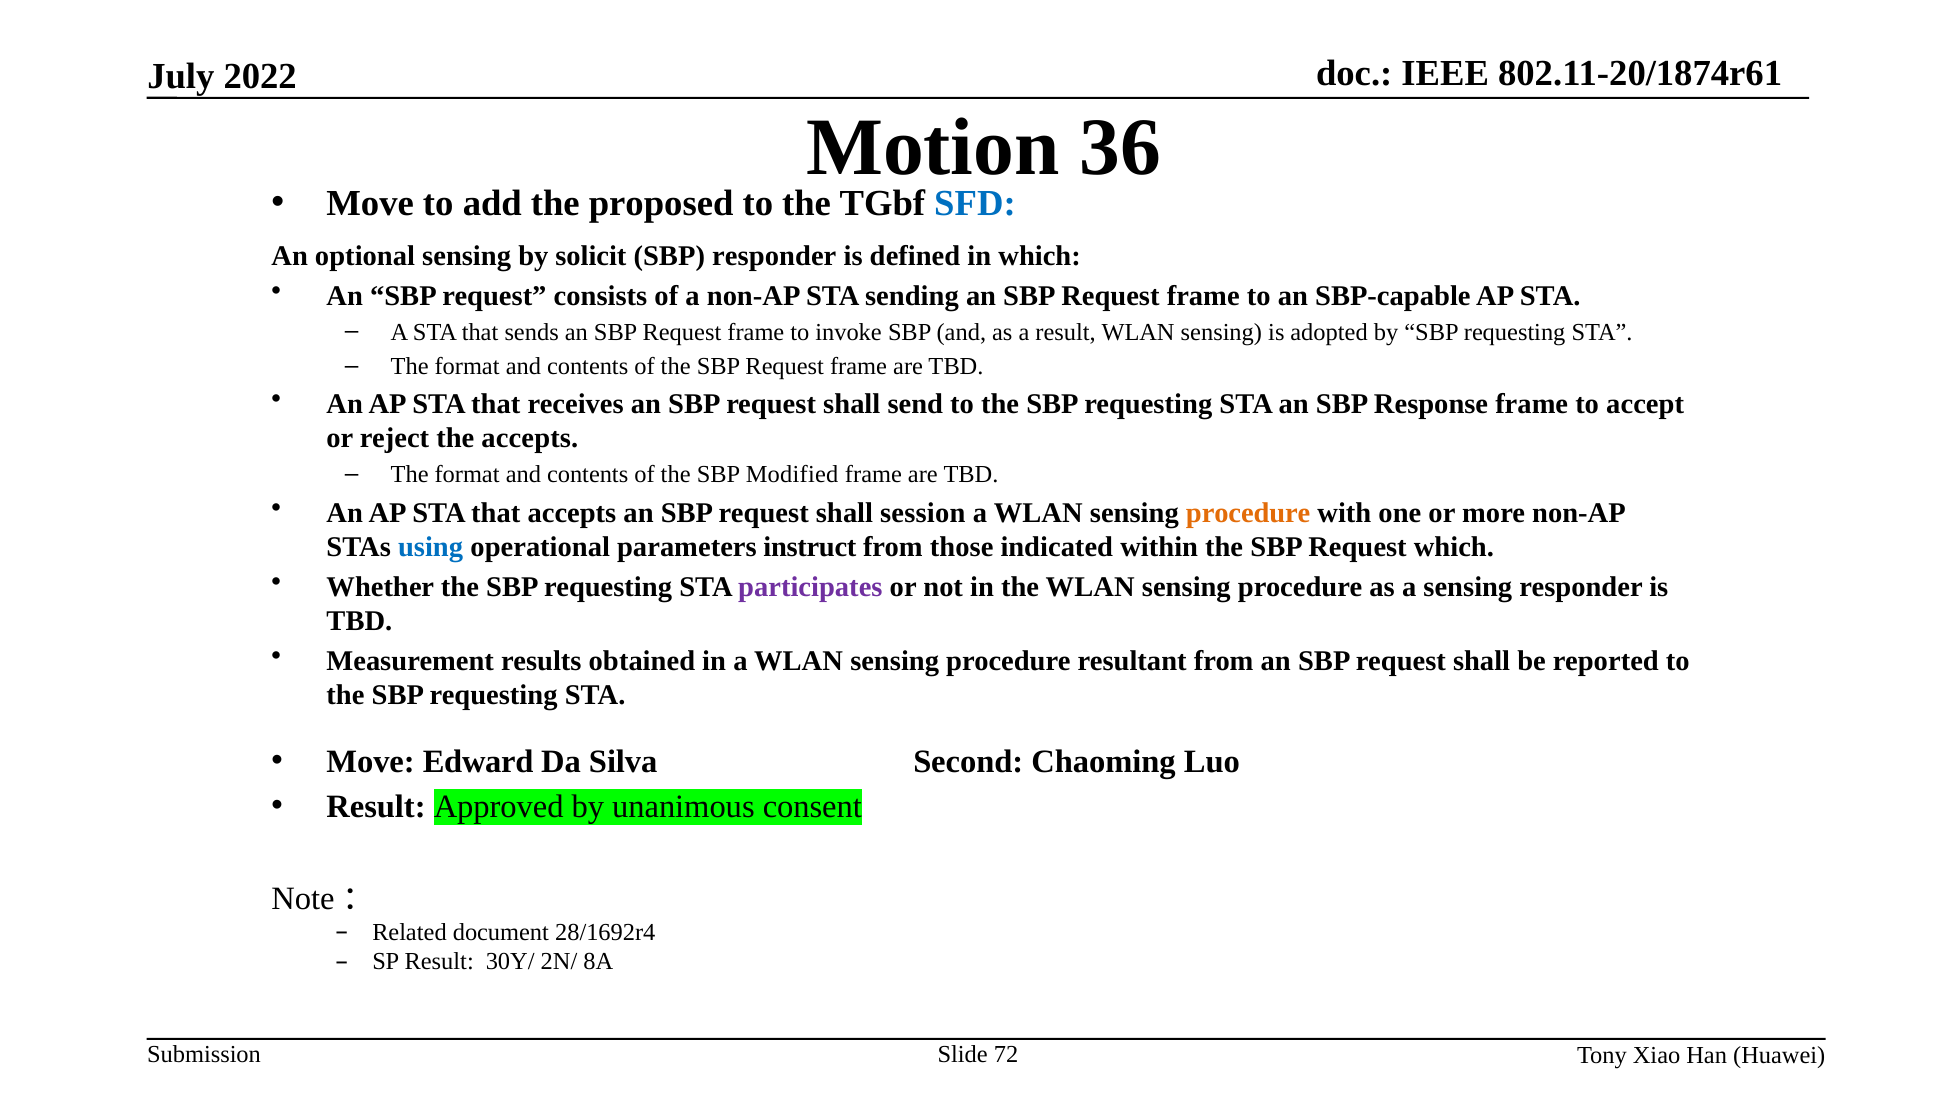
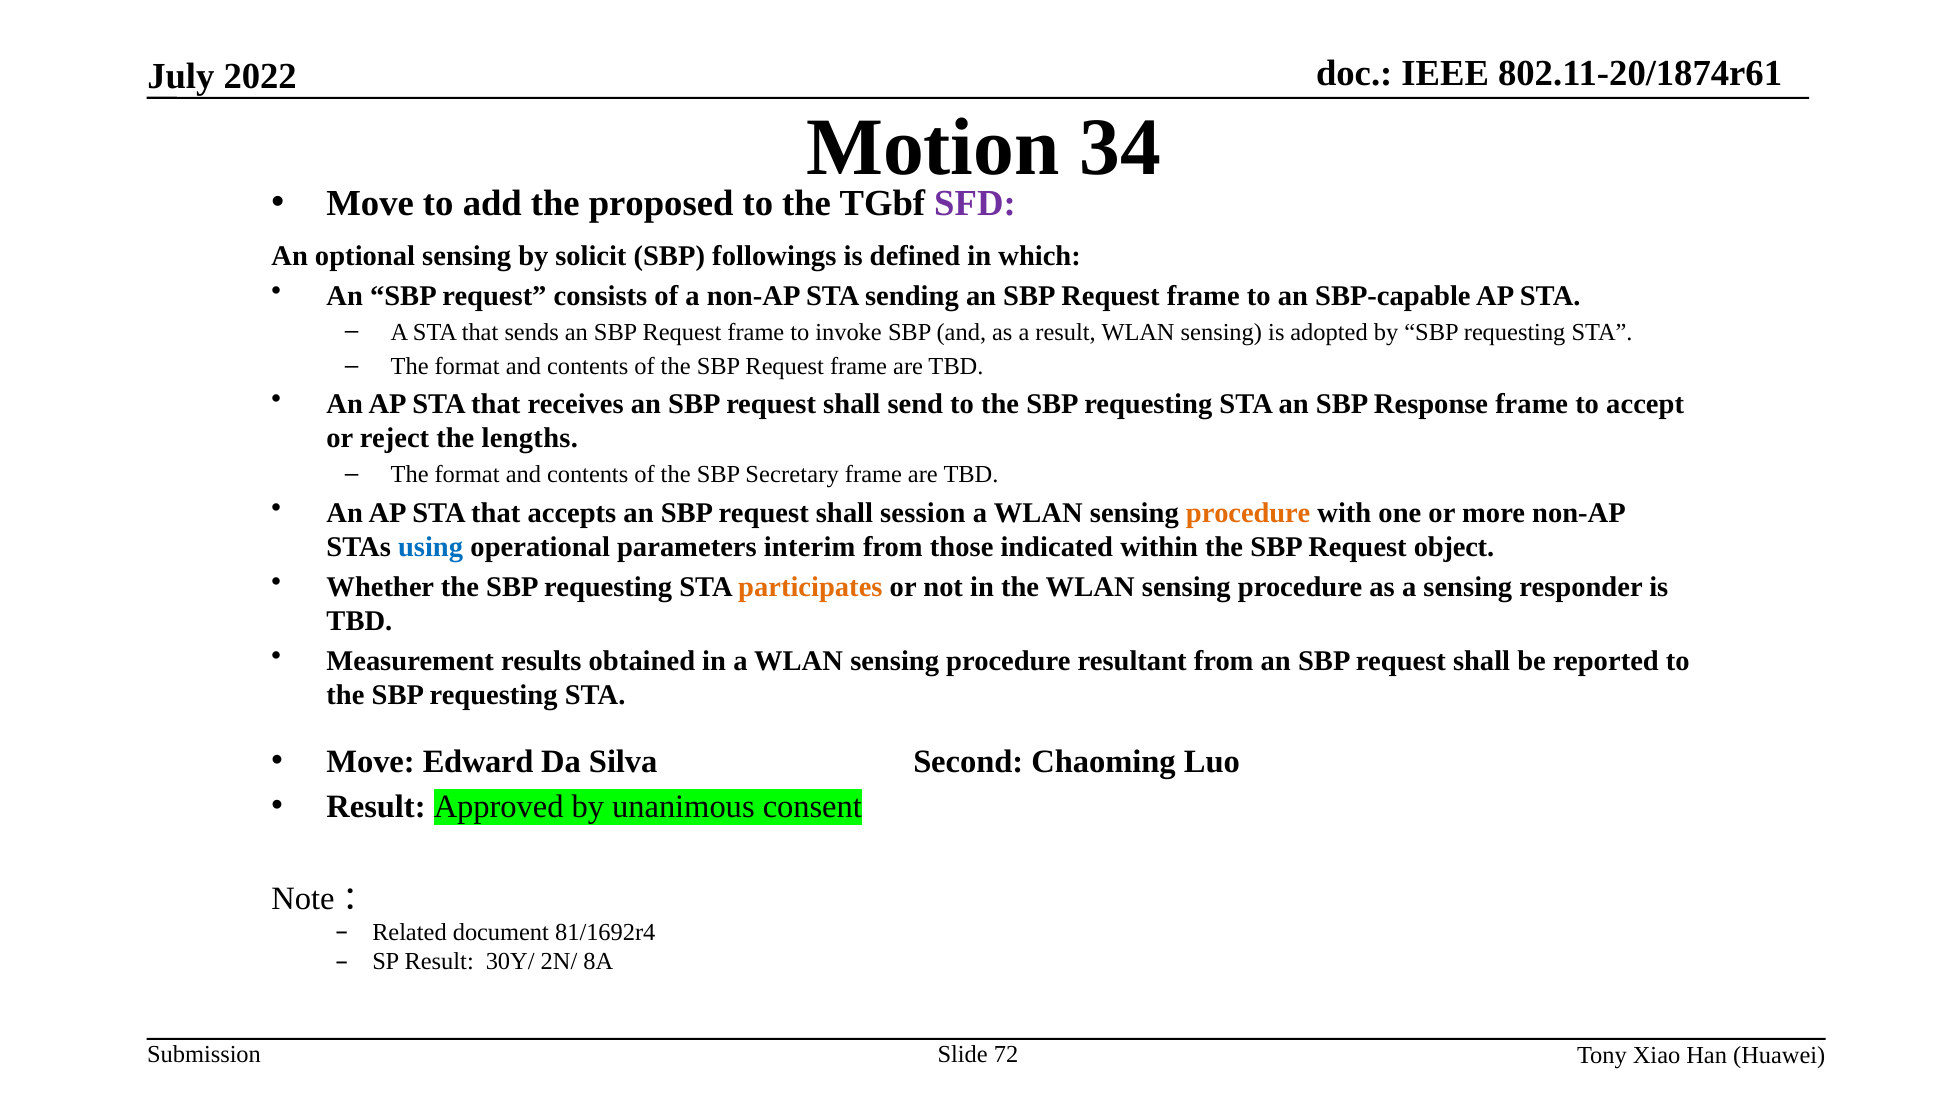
36: 36 -> 34 (1121, 148)
SFD colour: blue -> purple (975, 203)
SBP responder: responder -> followings (774, 256)
the accepts: accepts -> lengths (530, 439)
Modified: Modified -> Secretary (792, 475)
instruct: instruct -> interim (810, 547)
Request which: which -> object (1454, 547)
participates colour: purple -> orange (810, 587)
28/1692r4: 28/1692r4 -> 81/1692r4 (605, 932)
